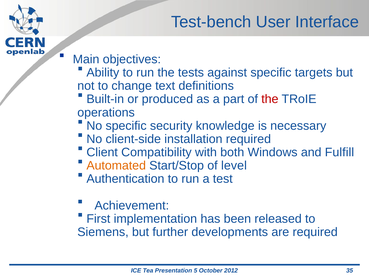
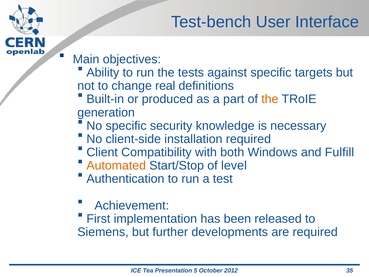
text: text -> real (165, 86)
the colour: red -> orange (270, 99)
operations: operations -> generation (106, 112)
